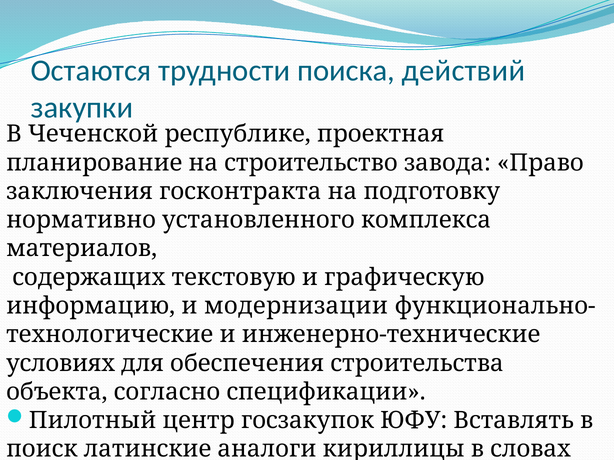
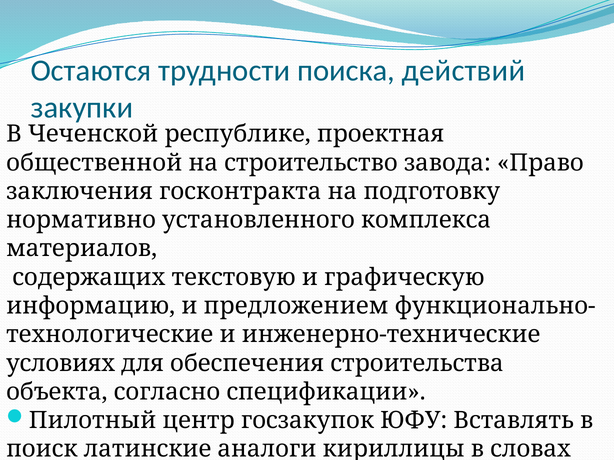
планирование: планирование -> общественной (94, 163)
модернизации: модернизации -> предложением (296, 306)
